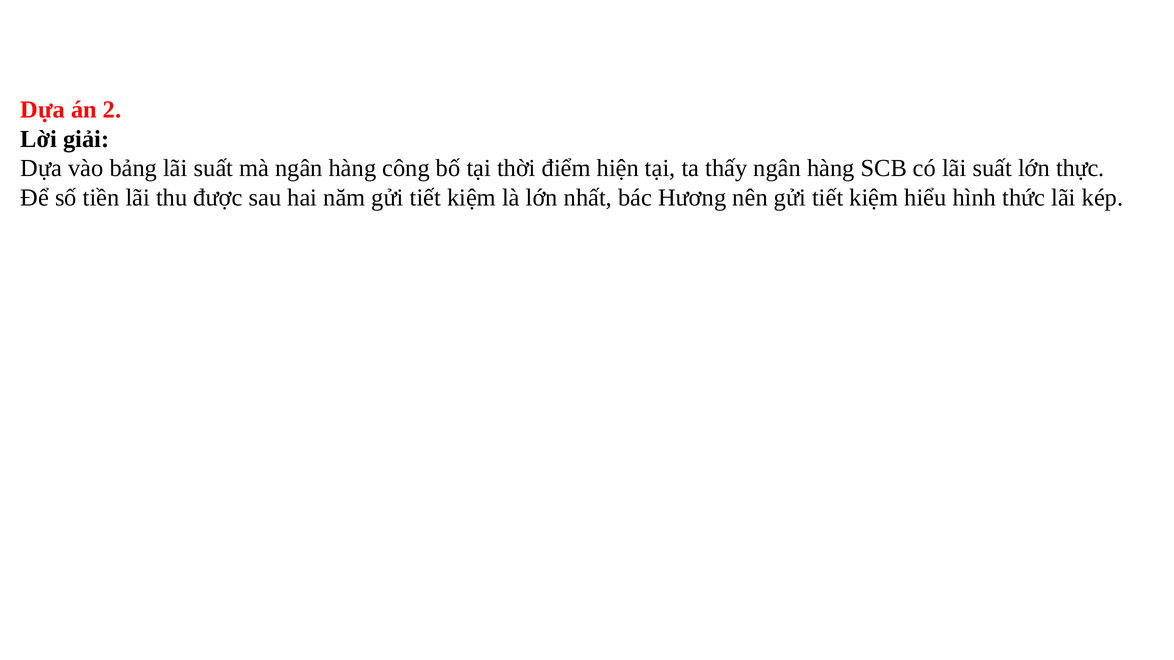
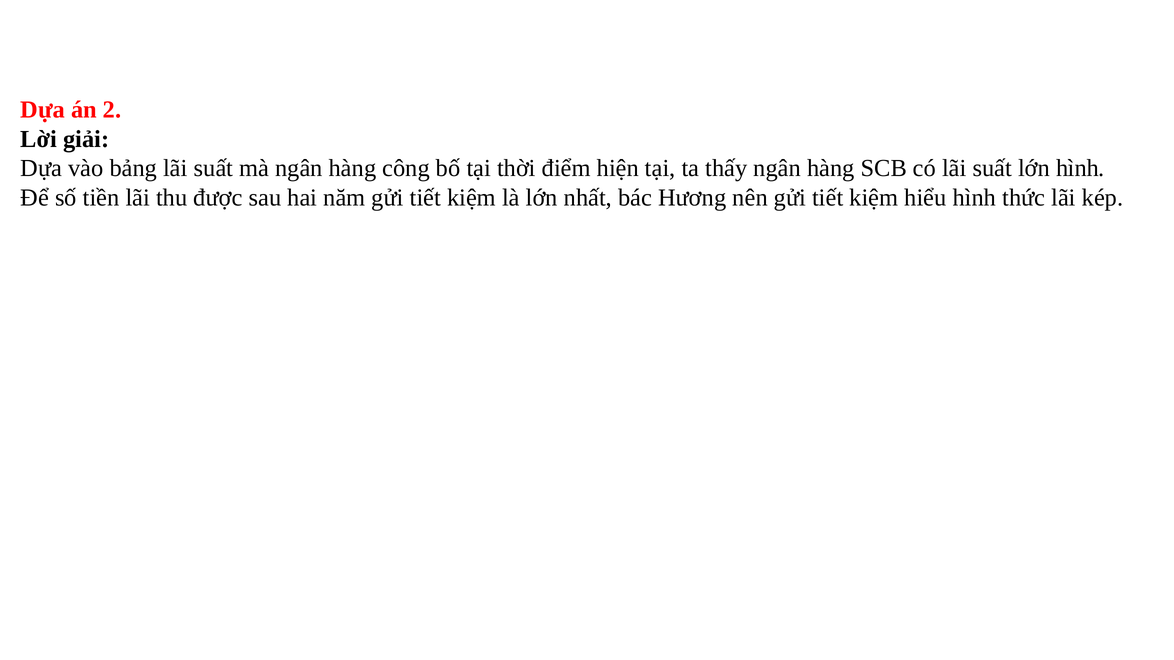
lớn thực: thực -> hình (1080, 168)
